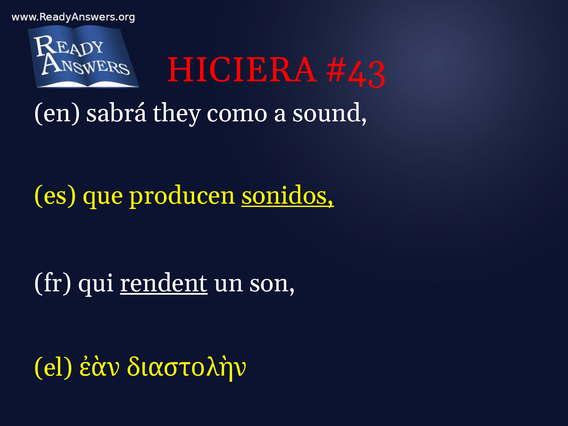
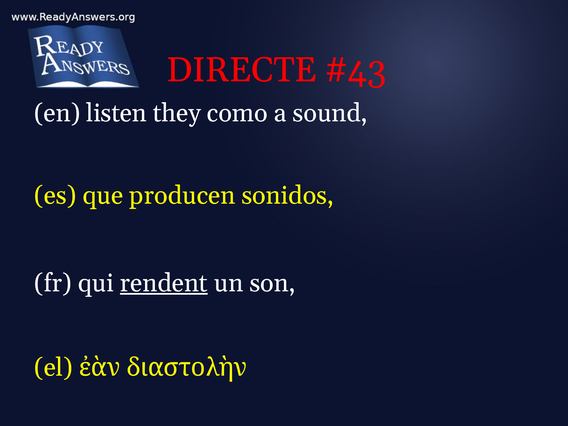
HICIERA: HICIERA -> DIRECTE (242, 70)
sabrá: sabrá -> listen (117, 113)
sonidos underline: present -> none (288, 196)
